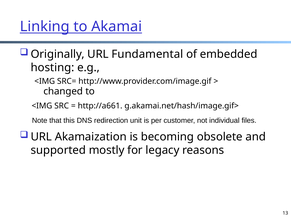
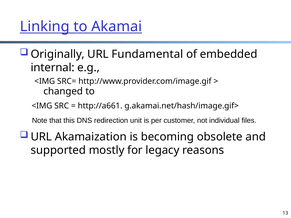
hosting: hosting -> internal (53, 68)
